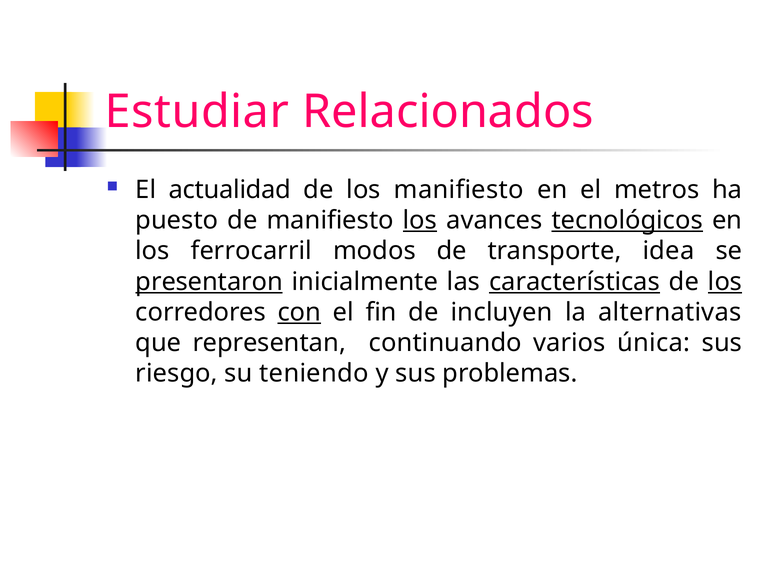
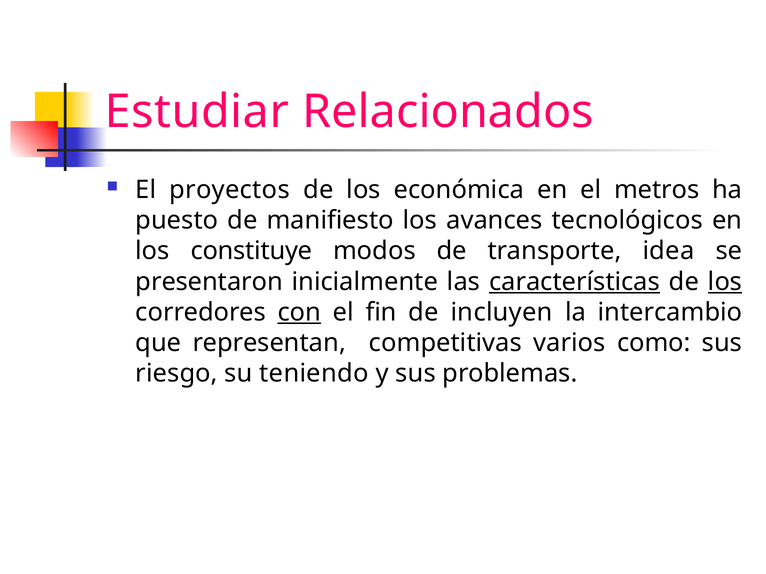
actualidad: actualidad -> proyectos (230, 190)
los manifiesto: manifiesto -> económica (459, 190)
los underline: present -> none (420, 221)
tecnológicos underline: present -> none (627, 221)
ferrocarril: ferrocarril -> constituye (251, 251)
presentaron underline: present -> none (209, 282)
alternativas: alternativas -> intercambio (670, 313)
continuando: continuando -> competitivas (445, 343)
única: única -> como (654, 343)
